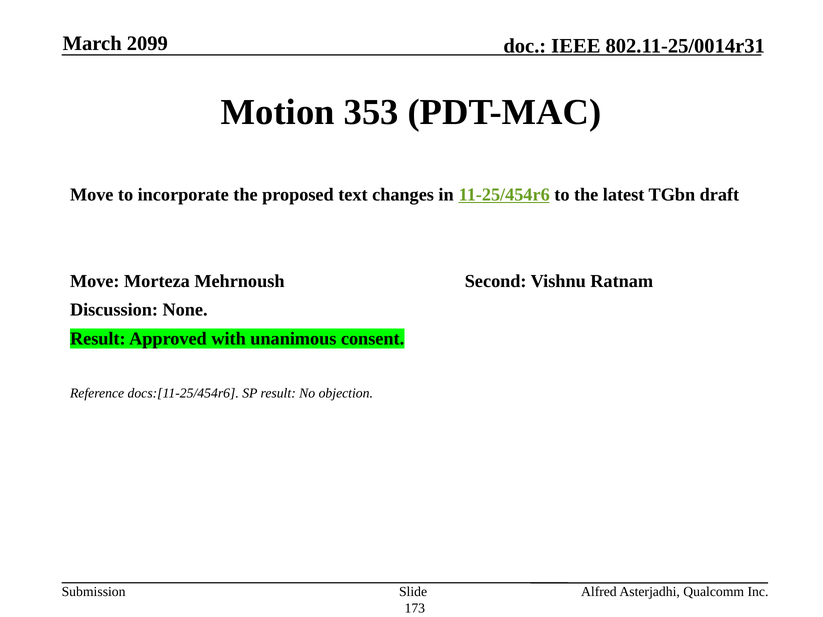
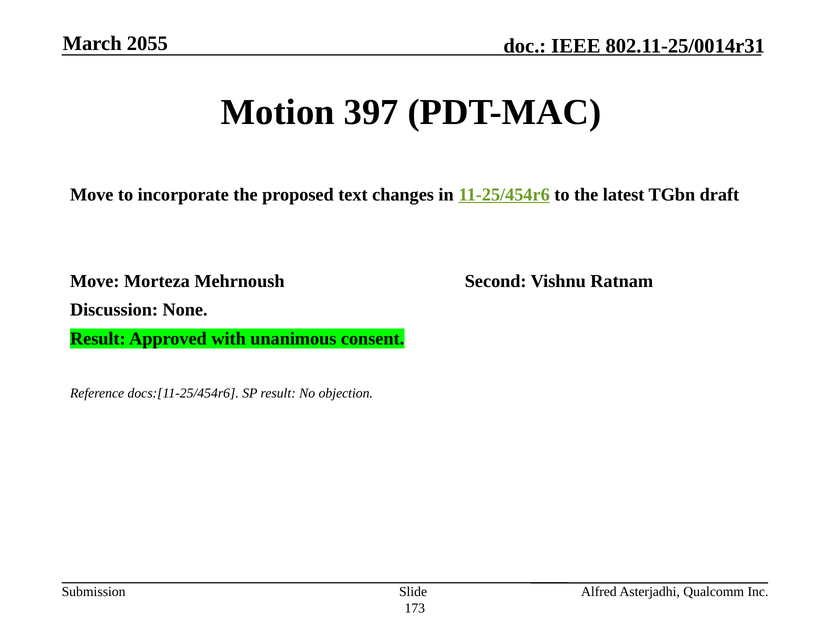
2099: 2099 -> 2055 (147, 44)
353: 353 -> 397 (371, 112)
